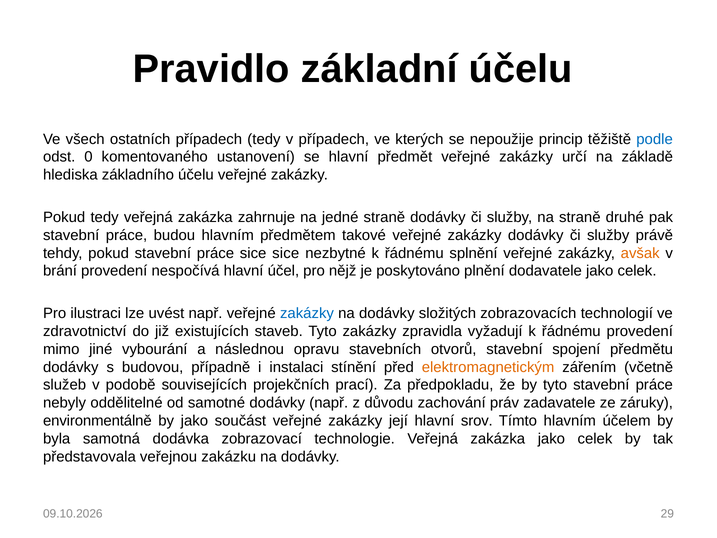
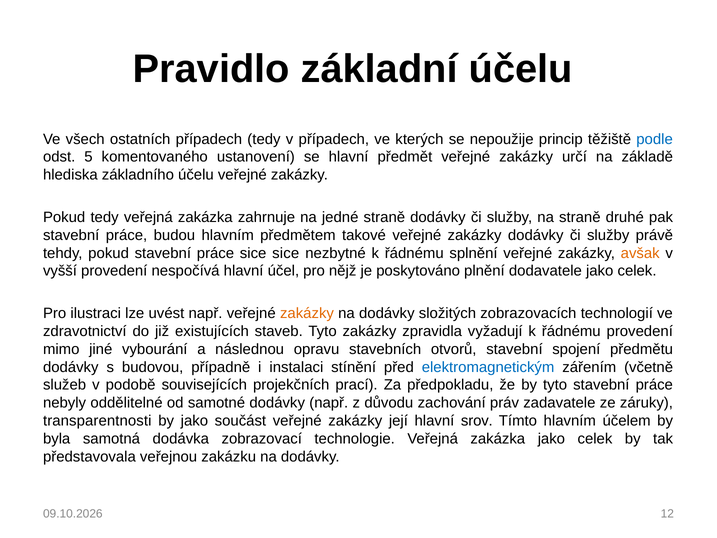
0: 0 -> 5 (88, 157)
brání: brání -> vyšší (60, 271)
zakázky colour: blue -> orange (307, 313)
elektromagnetickým colour: orange -> blue (488, 367)
environmentálně: environmentálně -> transparentnosti (97, 421)
29: 29 -> 12 (667, 514)
